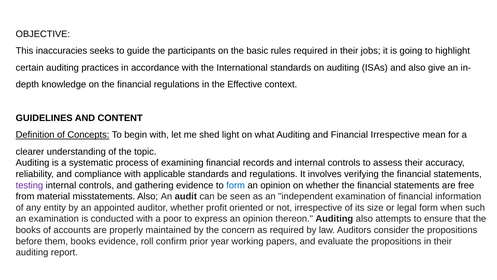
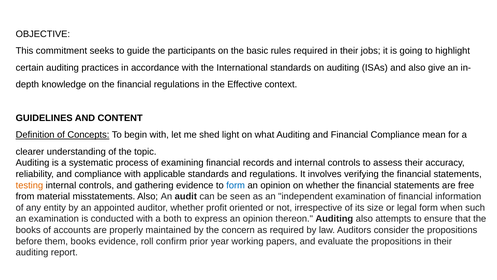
inaccuracies: inaccuracies -> commitment (61, 51)
Financial Irrespective: Irrespective -> Compliance (395, 135)
testing colour: purple -> orange (29, 185)
poor: poor -> both (172, 219)
